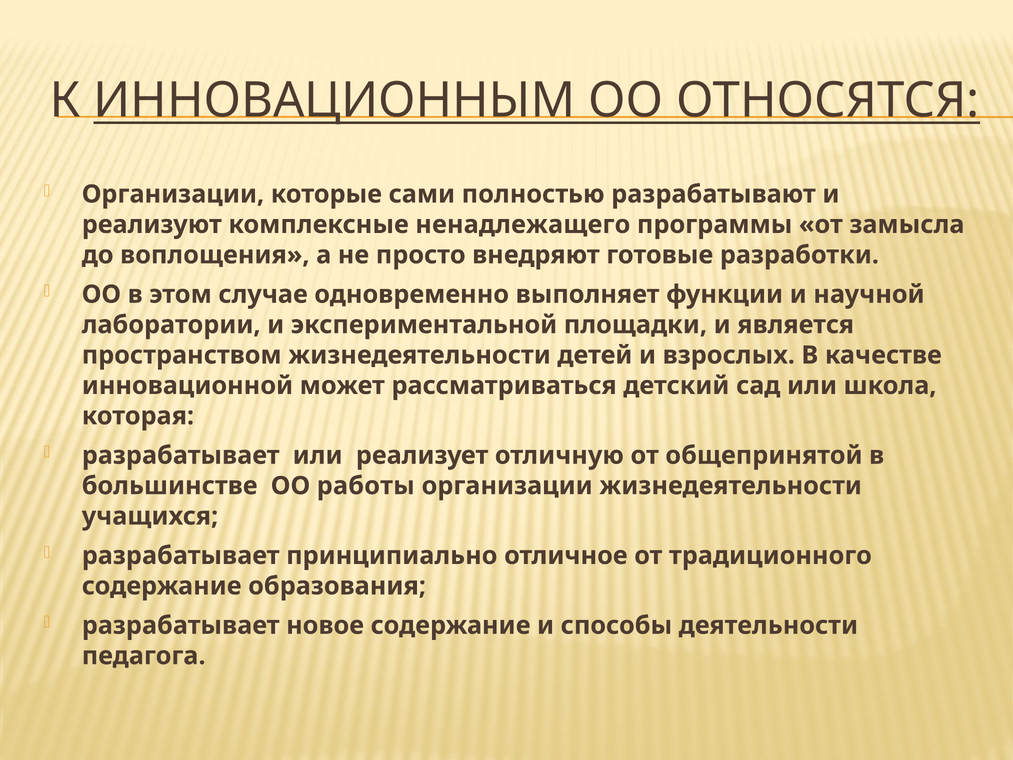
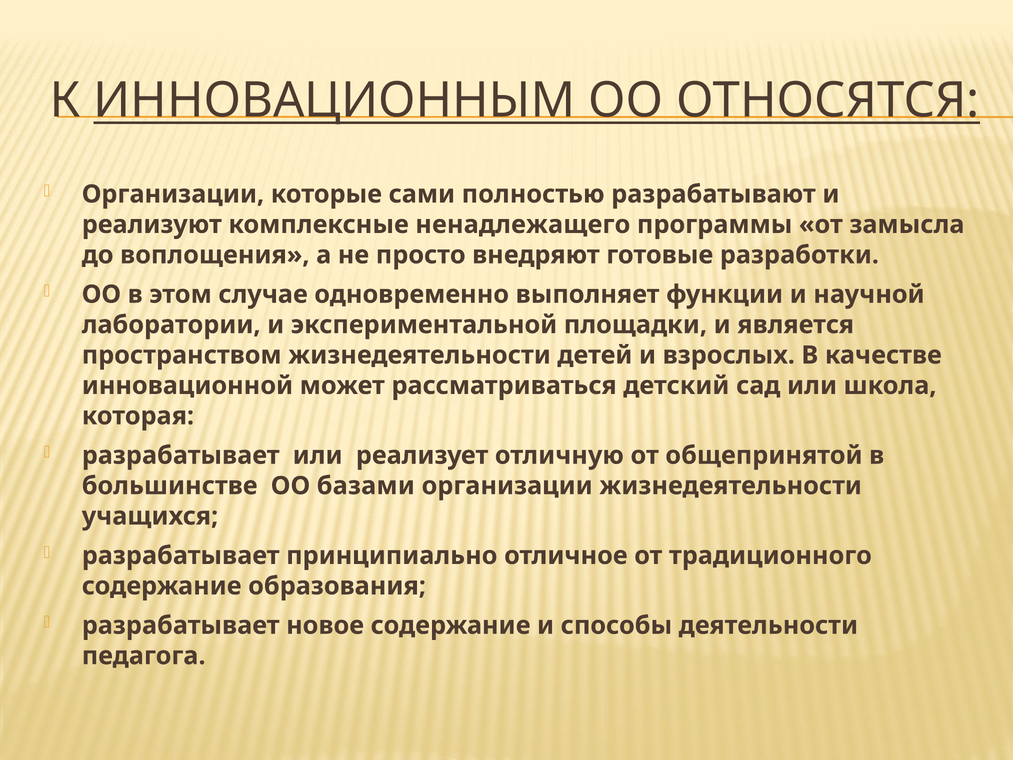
работы: работы -> базами (366, 486)
